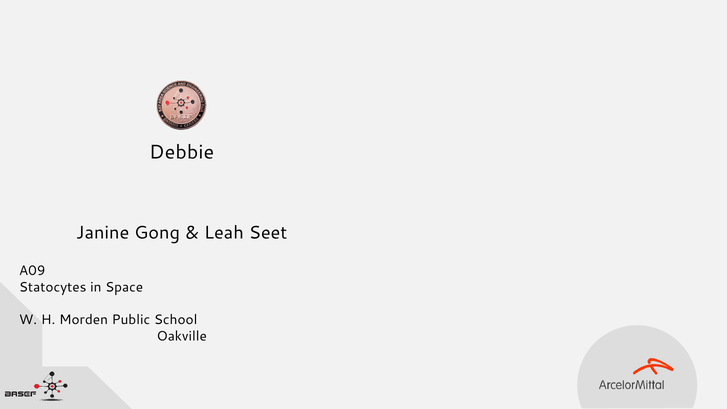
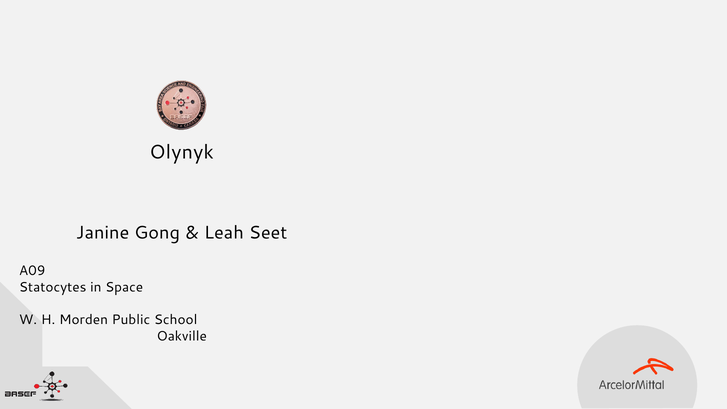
Debbie: Debbie -> Olynyk (182, 152)
